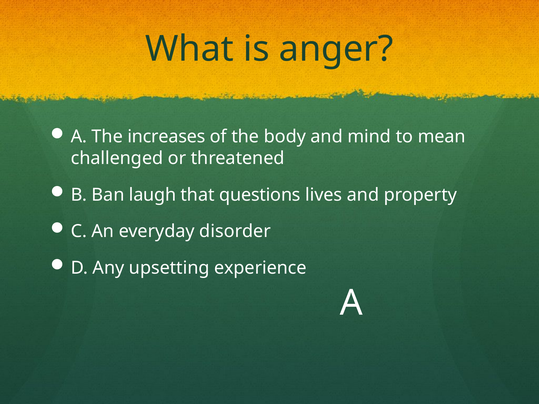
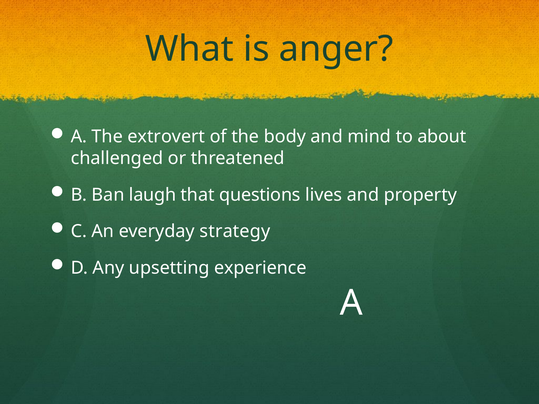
increases: increases -> extrovert (166, 137)
mean: mean -> about (442, 137)
disorder: disorder -> strategy (235, 231)
